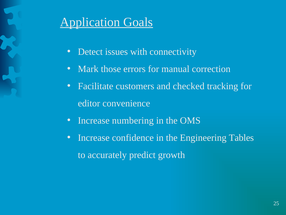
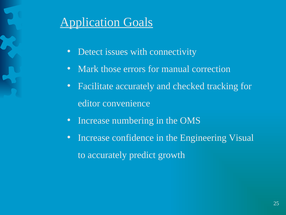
Facilitate customers: customers -> accurately (135, 86)
Tables: Tables -> Visual (241, 137)
